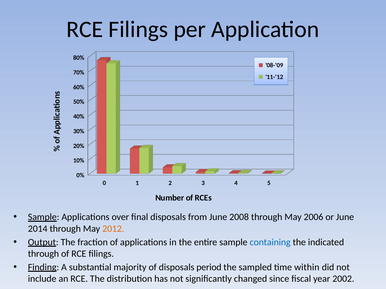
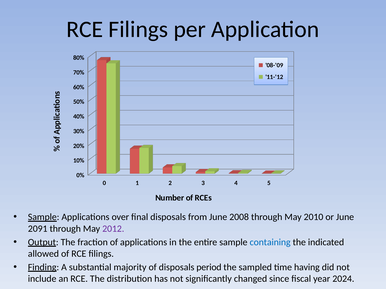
2006: 2006 -> 2010 (314, 217)
2014: 2014 -> 2091 (38, 229)
2012 colour: orange -> purple (113, 229)
through: through -> allowed (43, 254)
within: within -> having (307, 268)
2002: 2002 -> 2024 (343, 279)
